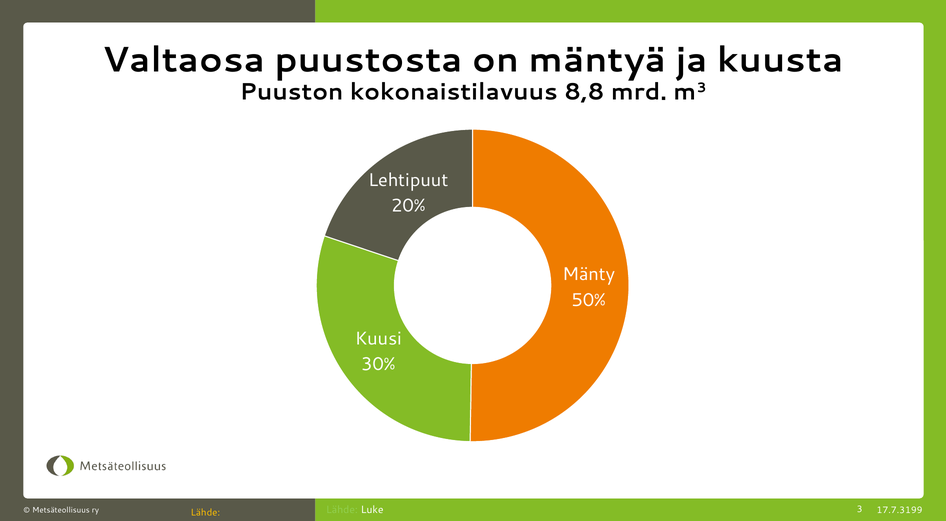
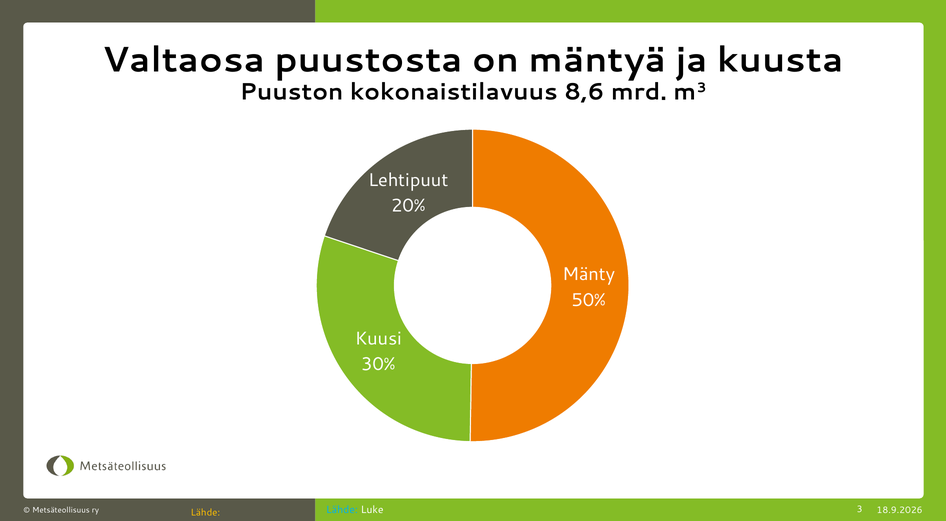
8,8: 8,8 -> 8,6 (584, 92)
Lähde colour: light green -> light blue (342, 510)
17.7.3199: 17.7.3199 -> 18.9.2026 (900, 511)
